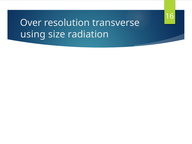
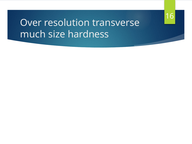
using: using -> much (33, 34)
radiation: radiation -> hardness (88, 34)
